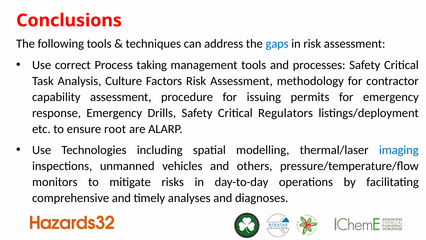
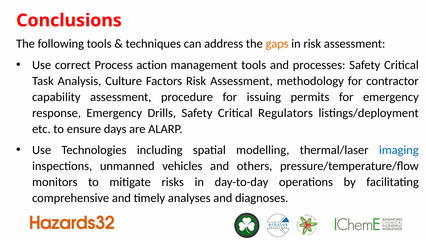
gaps colour: blue -> orange (277, 44)
taking: taking -> action (152, 65)
root: root -> days (115, 129)
